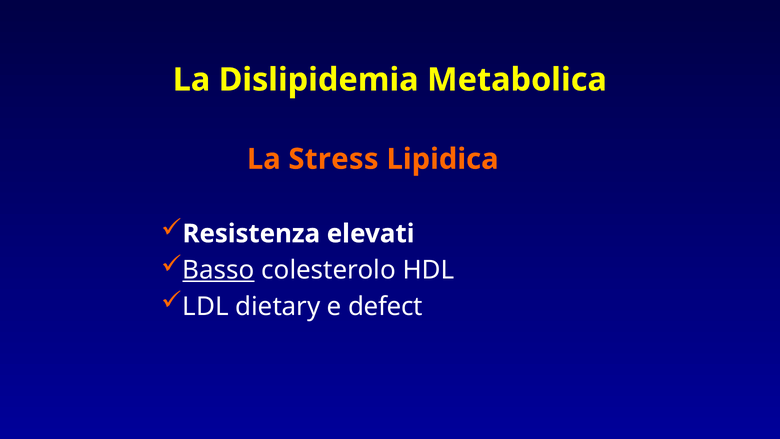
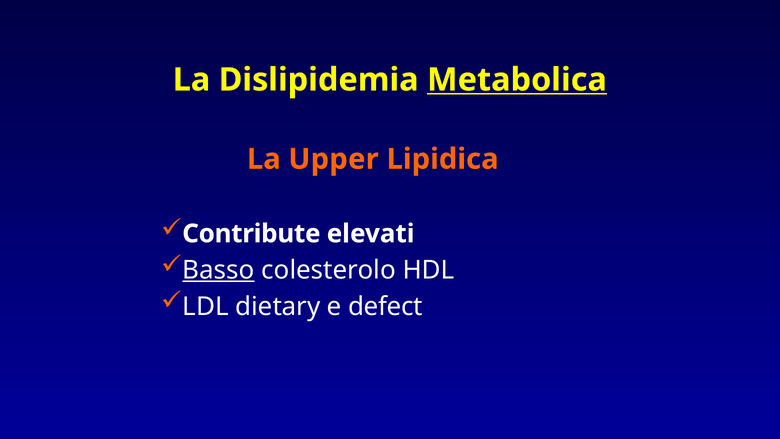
Metabolica underline: none -> present (517, 80)
Stress: Stress -> Upper (334, 159)
Resistenza: Resistenza -> Contribute (251, 234)
